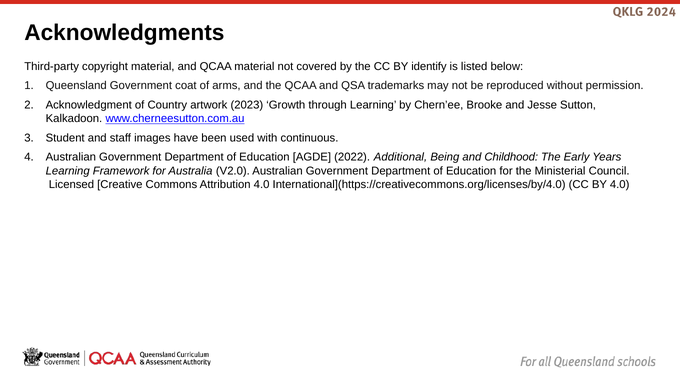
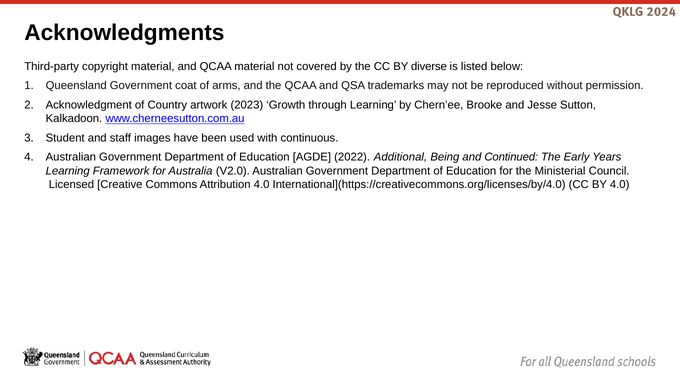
identify: identify -> diverse (429, 66)
Childhood: Childhood -> Continued (511, 157)
